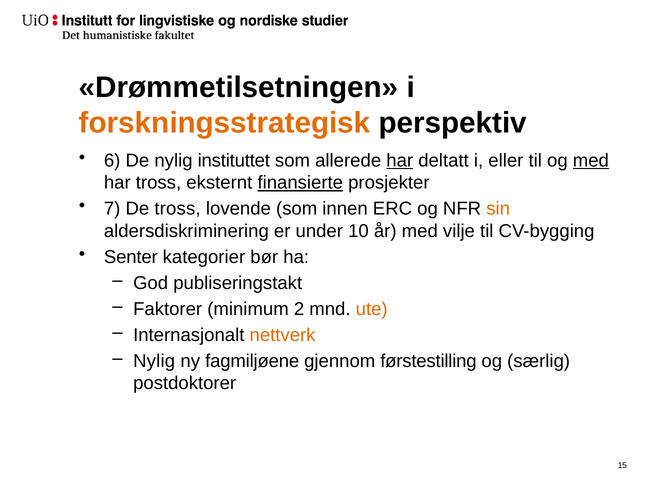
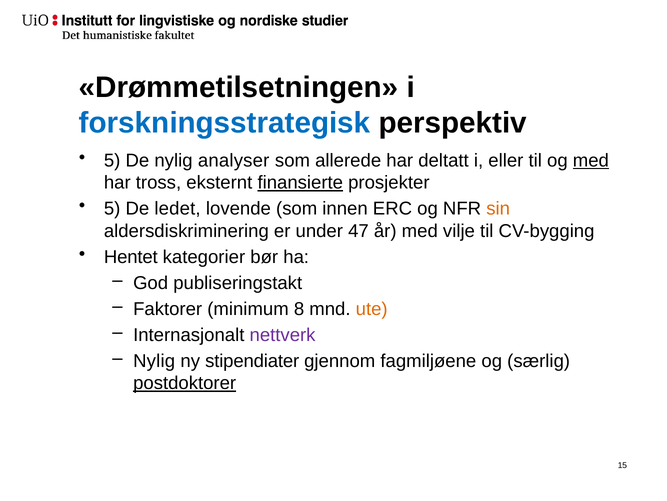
forskningsstrategisk colour: orange -> blue (225, 123)
6: 6 -> 5 (112, 160)
instituttet: instituttet -> analyser (234, 160)
har underline: present -> none (400, 160)
7: 7 -> 5 (112, 208)
De tross: tross -> ledet (178, 208)
10: 10 -> 47 (358, 231)
Senter: Senter -> Hentet (131, 257)
2: 2 -> 8 (299, 309)
nettverk colour: orange -> purple (283, 334)
fagmiljøene: fagmiljøene -> stipendiater (252, 360)
førstestilling: førstestilling -> fagmiljøene (428, 360)
postdoktorer underline: none -> present (185, 383)
